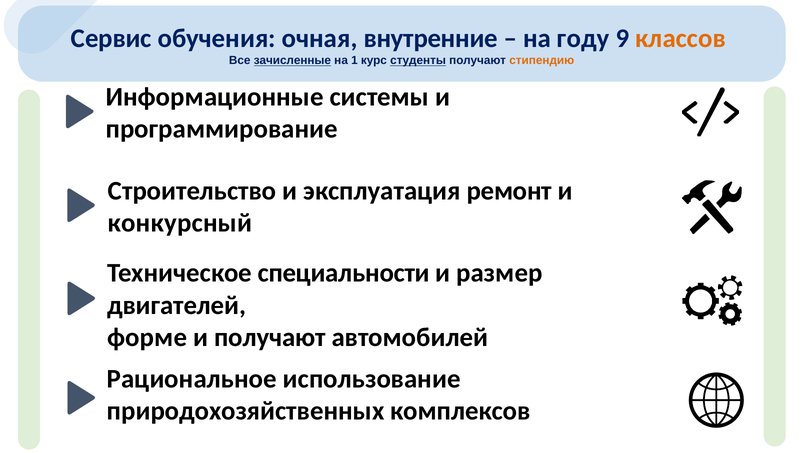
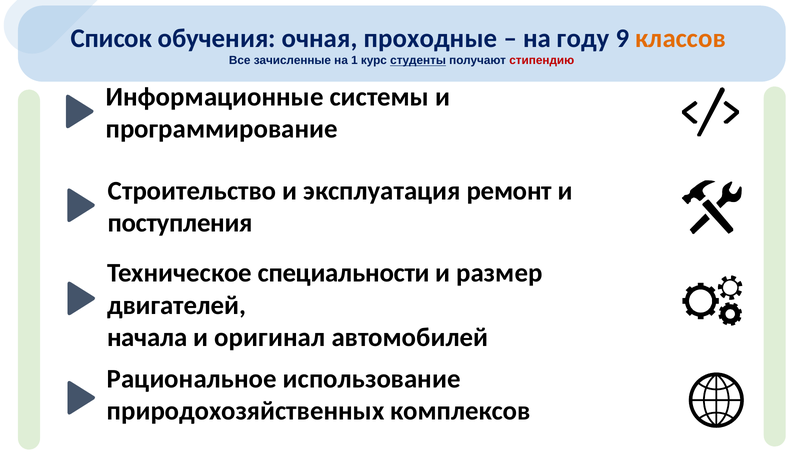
Сервис: Сервис -> Список (111, 38)
внутренние: внутренние -> проходные (430, 38)
зачисленные underline: present -> none (292, 61)
стипендию colour: orange -> red (542, 61)
конкурсный: конкурсный -> поступления (180, 223)
форме: форме -> начала (147, 337)
и получают: получают -> оригинал (270, 337)
